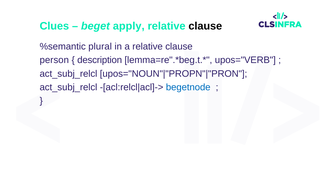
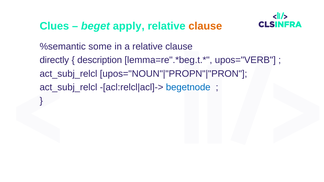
clause colour: black -> orange (205, 26)
plural: plural -> some (100, 47)
person: person -> directly (54, 60)
